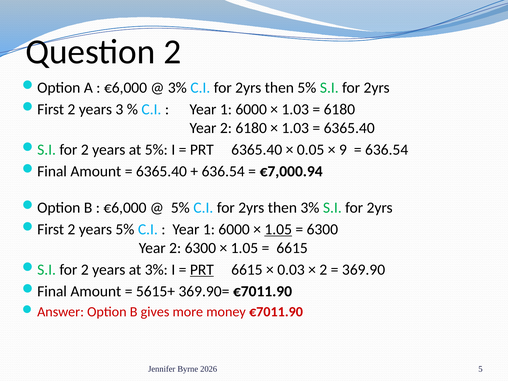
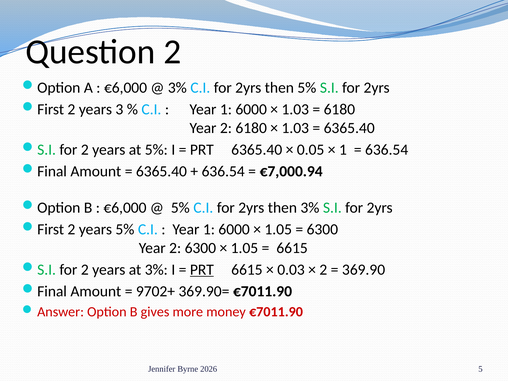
9: 9 -> 1 (343, 150)
1.05 underline: present -> none (278, 229)
5615+: 5615+ -> 9702+ (155, 291)
